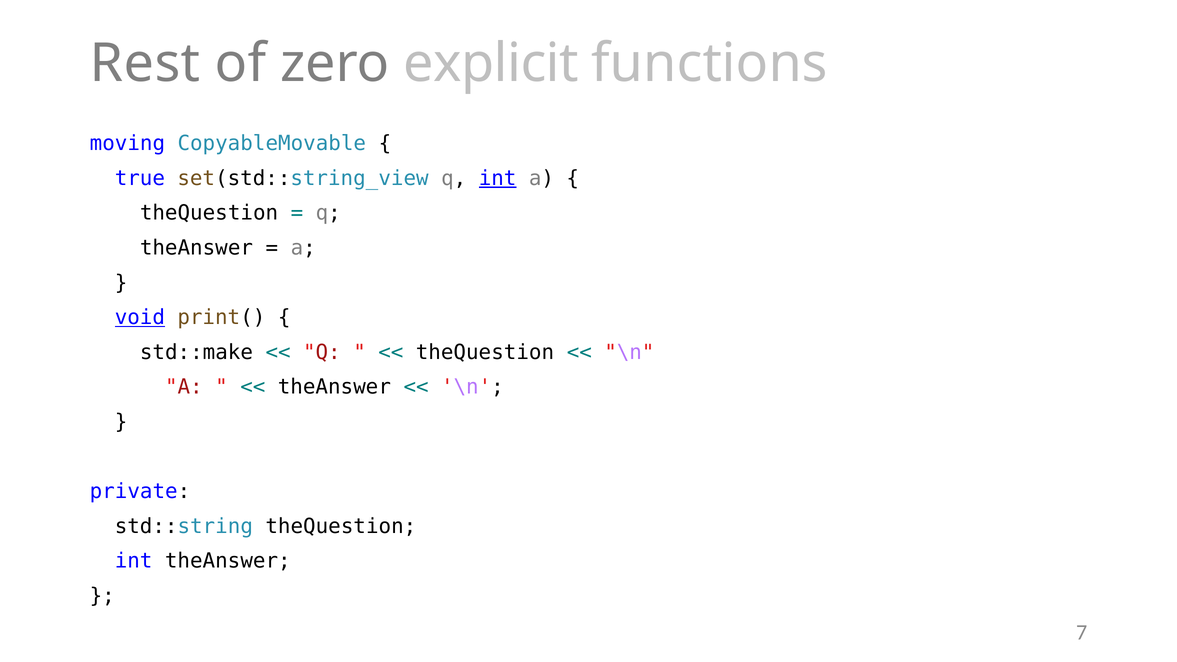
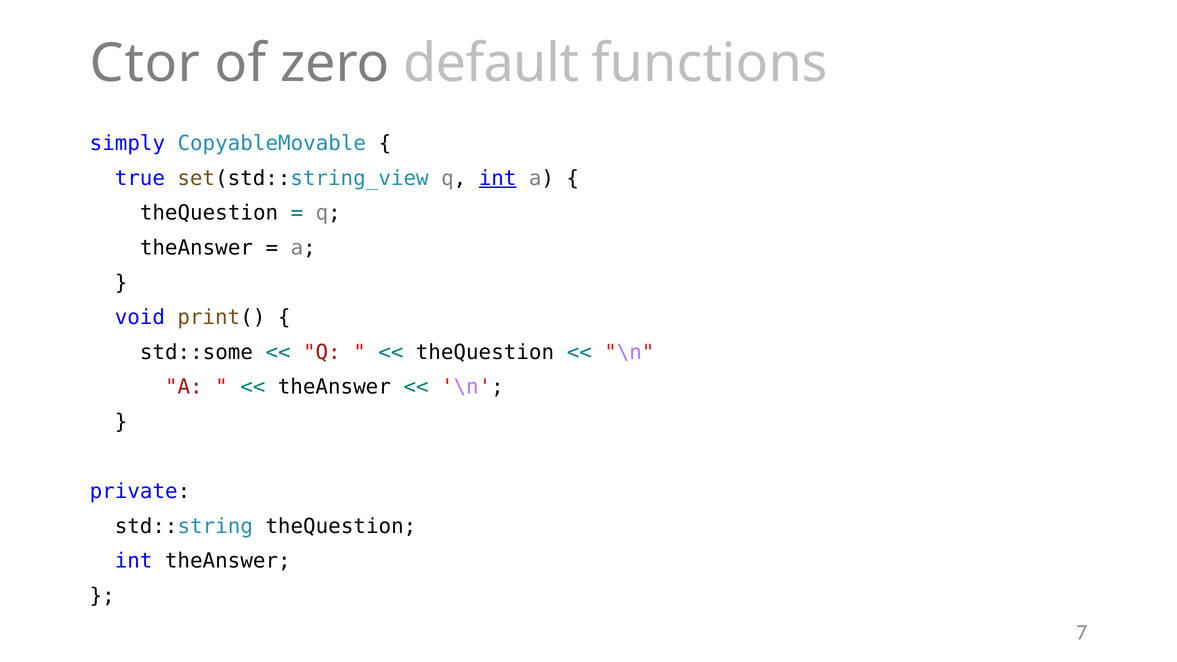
Rest: Rest -> Ctor (145, 64)
explicit: explicit -> default (491, 64)
moving: moving -> simply (127, 143)
void underline: present -> none (140, 317)
std::make: std::make -> std::some (196, 352)
